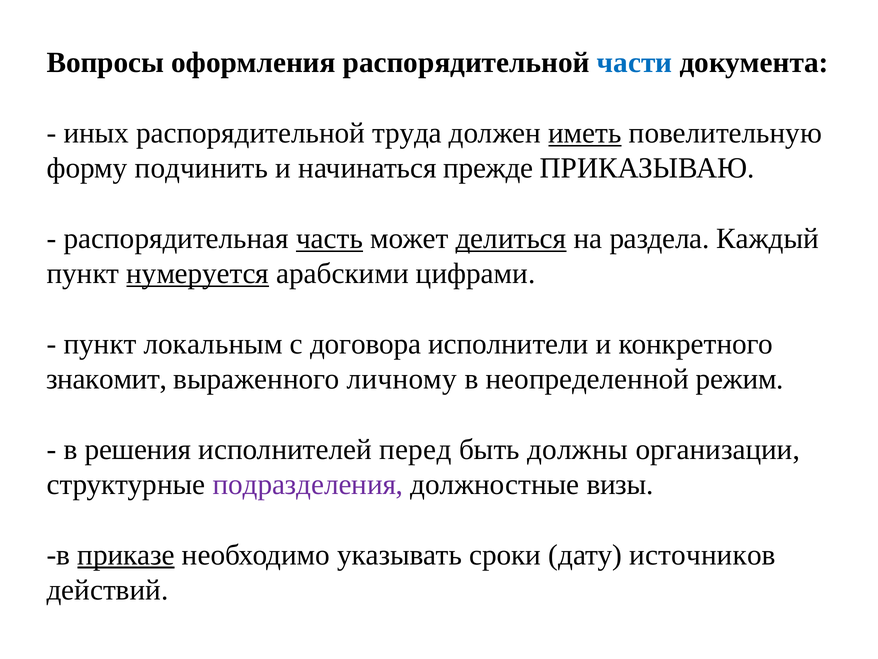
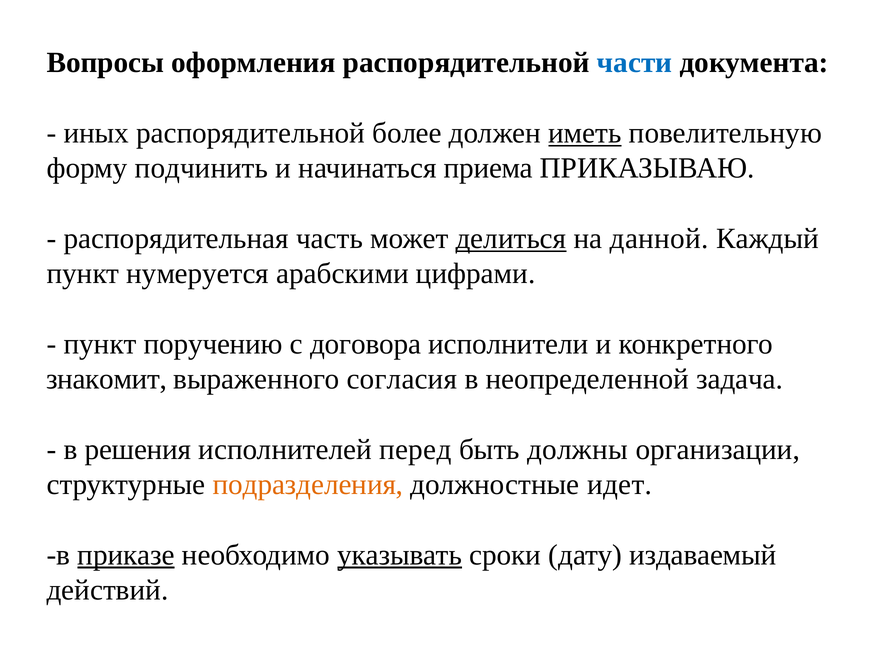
труда: труда -> более (407, 133)
прежде: прежде -> приема (488, 168)
часть underline: present -> none (330, 238)
раздела: раздела -> данной (659, 238)
нумеруется underline: present -> none (198, 273)
локальным: локальным -> поручению (213, 344)
личному: личному -> согласия (402, 379)
режим: режим -> задача (740, 379)
подразделения colour: purple -> orange (308, 484)
визы: визы -> идет (620, 484)
указывать underline: none -> present (400, 554)
источников: источников -> издаваемый (703, 554)
